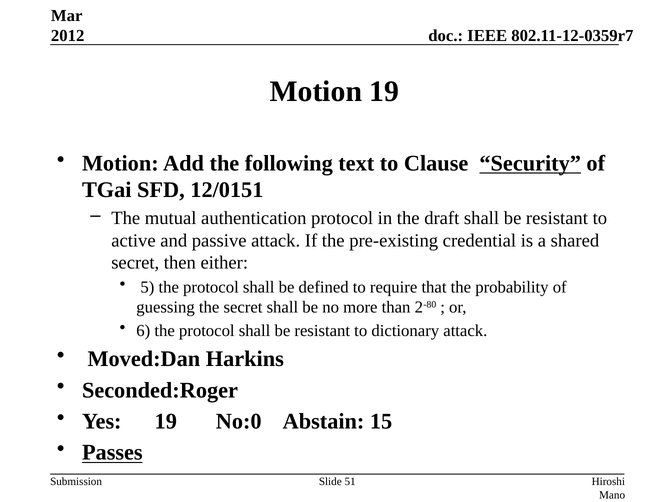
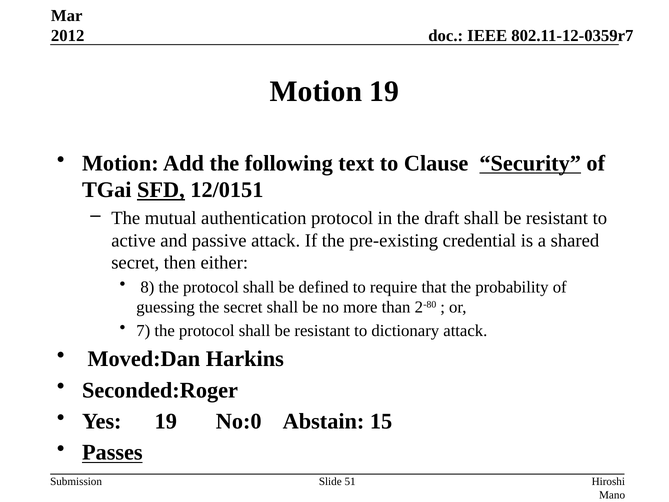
SFD underline: none -> present (161, 190)
5: 5 -> 8 (147, 287)
6: 6 -> 7 (143, 331)
